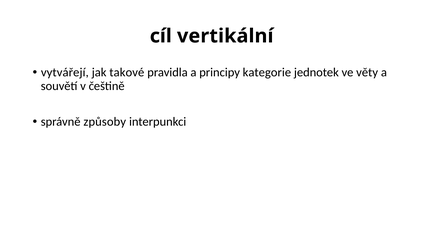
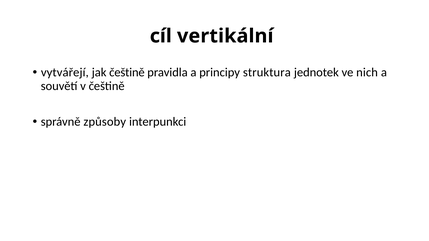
jak takové: takové -> češtině (127, 73)
kategorie: kategorie -> struktura (267, 73)
věty: věty -> nich (367, 73)
